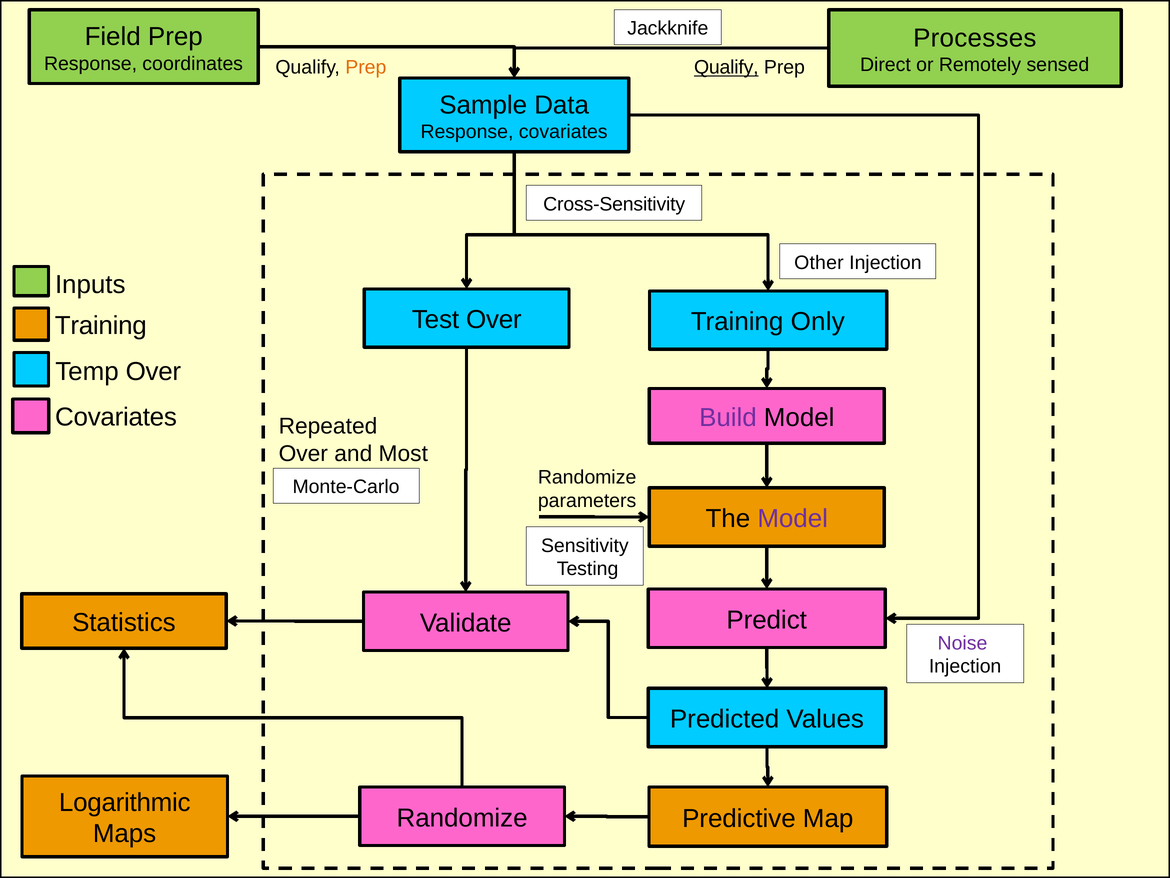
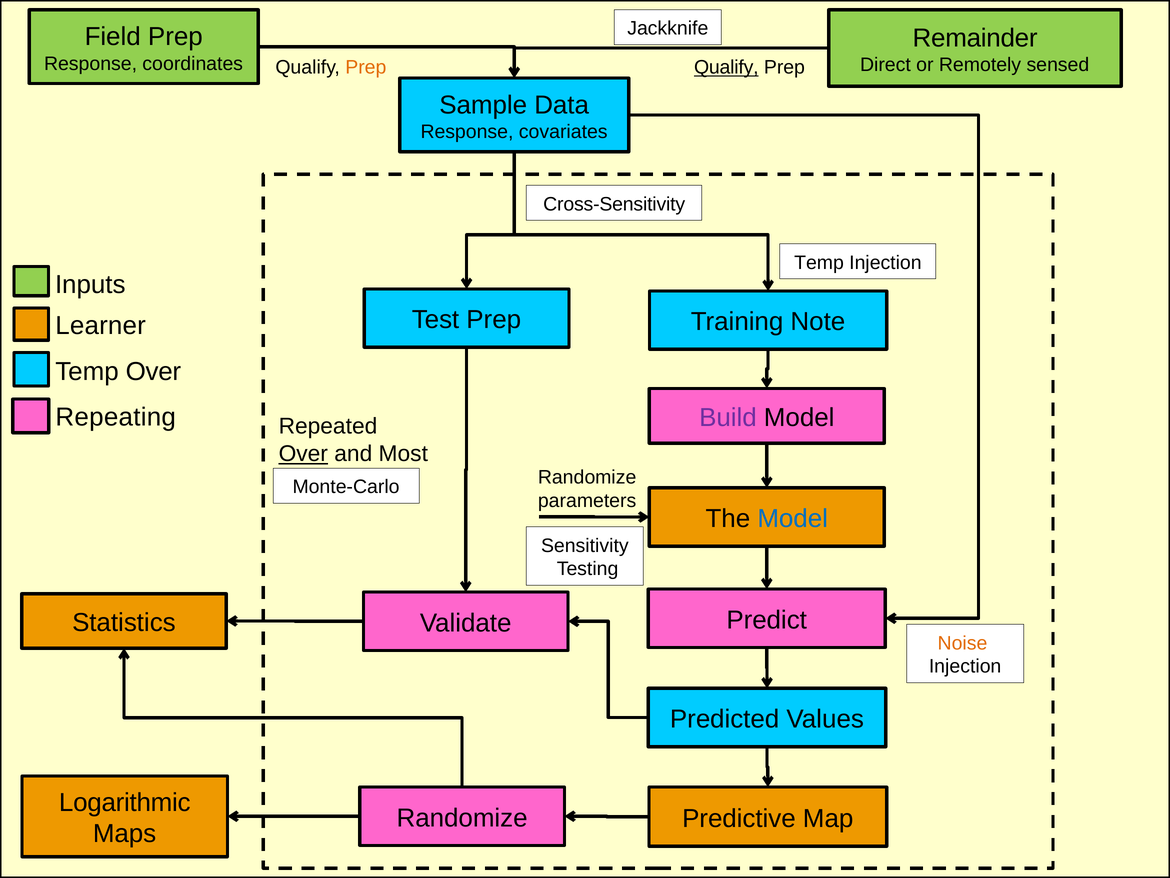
Processes: Processes -> Remainder (975, 38)
Other: Other -> Temp (819, 263)
Test Over: Over -> Prep (494, 320)
Only: Only -> Note (818, 322)
Training: Training -> Learner (101, 326)
Covariates: Covariates -> Repeating (116, 417)
Over underline: none -> present (303, 454)
Model colour: purple -> blue (793, 518)
Noise colour: purple -> orange (962, 643)
